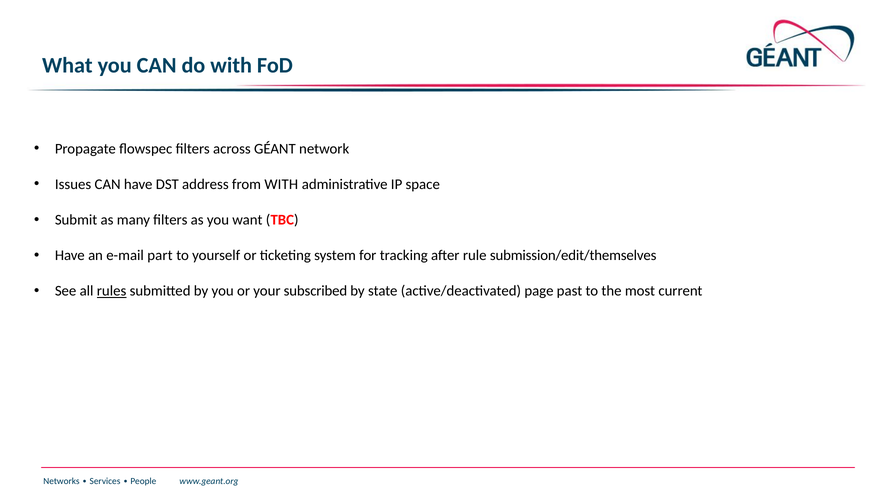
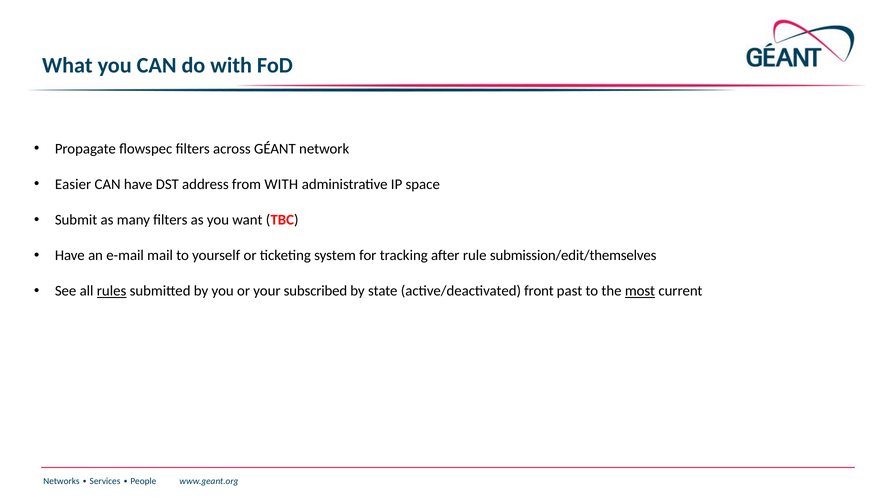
Issues: Issues -> Easier (73, 184)
part: part -> mail (160, 256)
page: page -> front (539, 291)
most underline: none -> present (640, 291)
